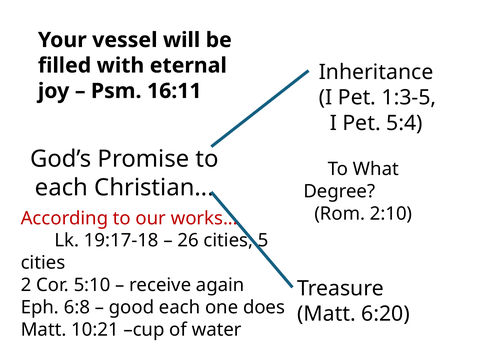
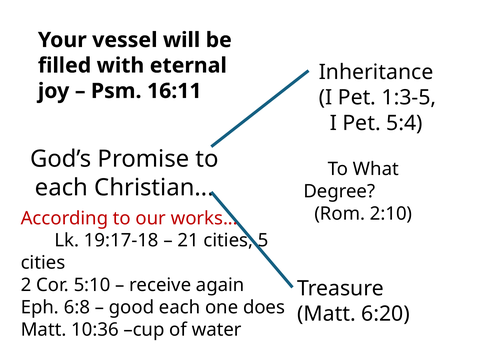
26: 26 -> 21 (188, 241)
10:21: 10:21 -> 10:36 (95, 330)
